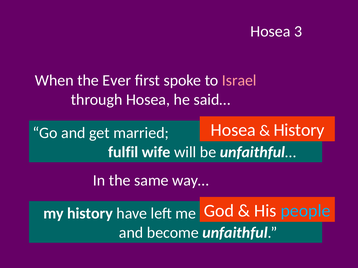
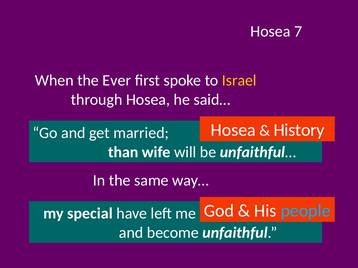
3: 3 -> 7 (298, 32)
Israel colour: pink -> yellow (239, 81)
fulfil: fulfil -> than (123, 152)
my history: history -> special (90, 214)
